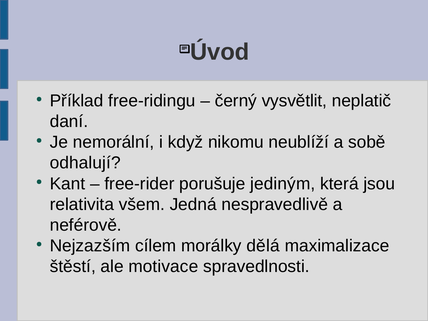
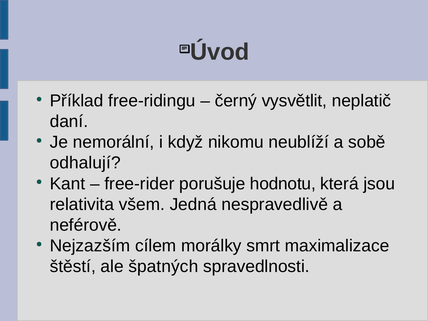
jediným: jediným -> hodnotu (283, 184)
dělá: dělá -> smrt (263, 246)
motivace: motivace -> špatných (163, 266)
